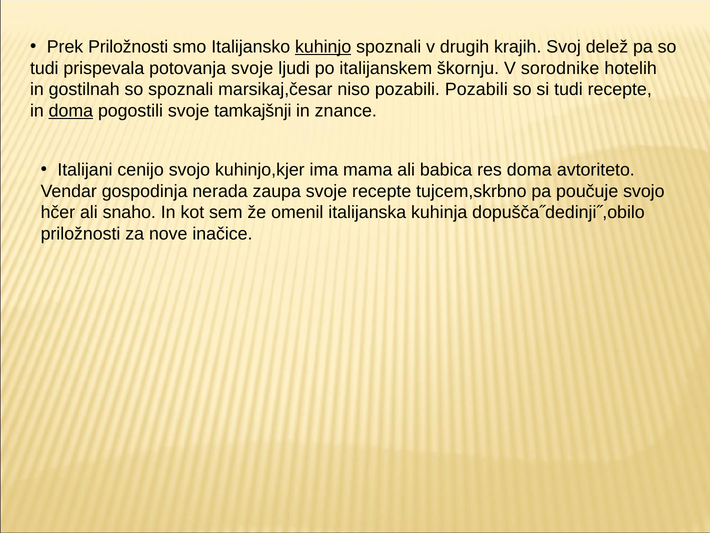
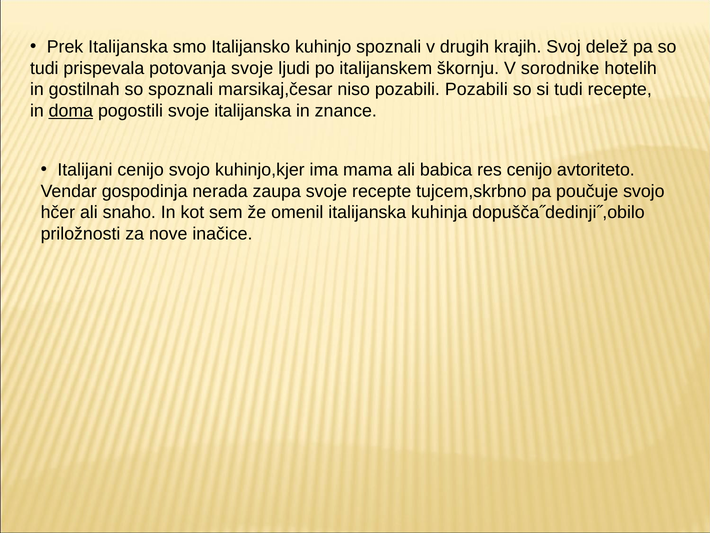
Prek Priložnosti: Priložnosti -> Italijanska (128, 47)
kuhinjo underline: present -> none (323, 47)
svoje tamkajšnji: tamkajšnji -> italijanska (253, 111)
res doma: doma -> cenijo (529, 170)
